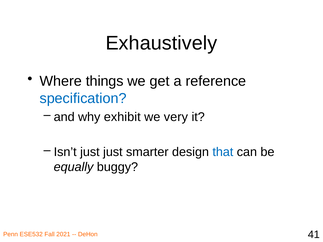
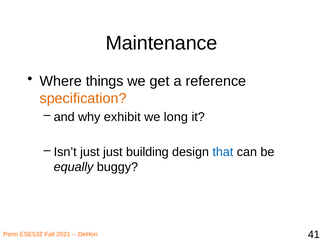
Exhaustively: Exhaustively -> Maintenance (161, 43)
specification colour: blue -> orange (83, 98)
very: very -> long (176, 117)
smarter: smarter -> building (147, 152)
